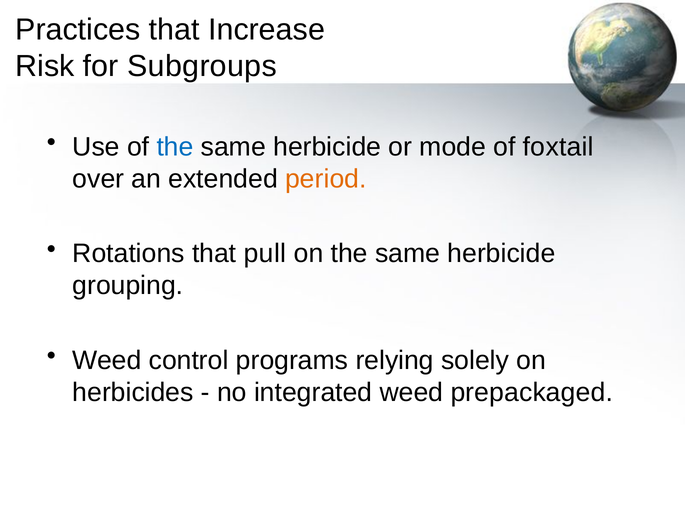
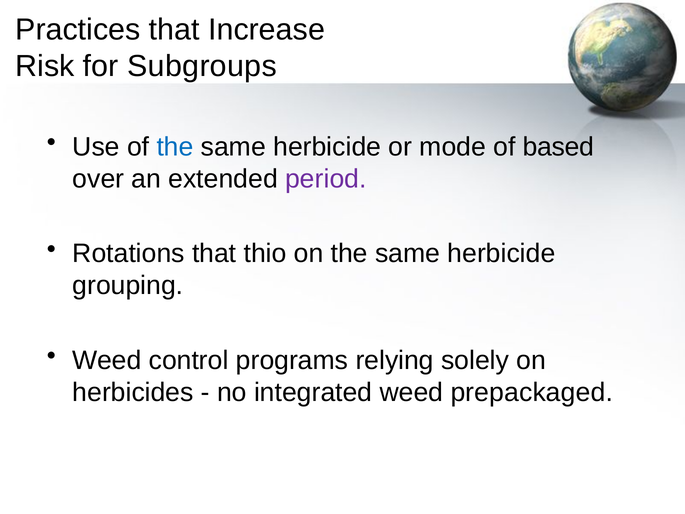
foxtail: foxtail -> based (559, 147)
period colour: orange -> purple (326, 179)
pull: pull -> thio (265, 254)
